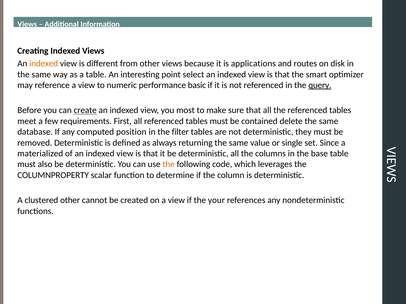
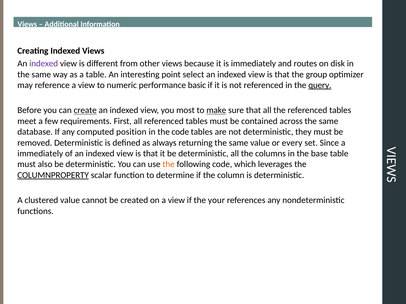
indexed colour: orange -> purple (44, 64)
is applications: applications -> immediately (253, 64)
smart: smart -> group (316, 75)
make underline: none -> present (216, 111)
delete: delete -> across (291, 121)
the filter: filter -> code (180, 132)
single: single -> every (292, 143)
materialized: materialized -> immediately (40, 154)
COLUMNPROPERTY underline: none -> present (53, 175)
clustered other: other -> value (70, 201)
